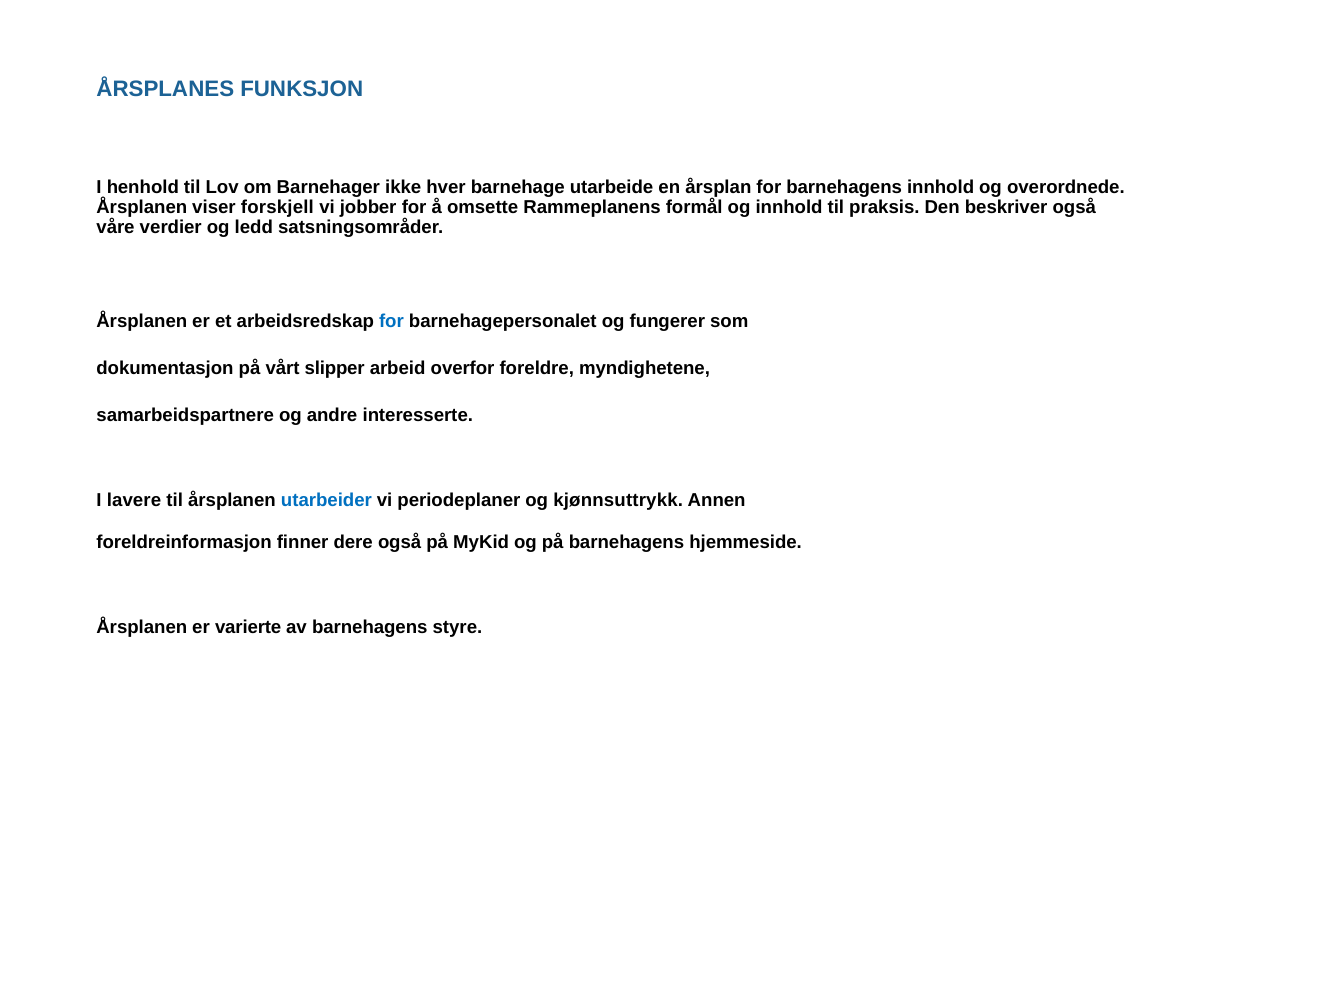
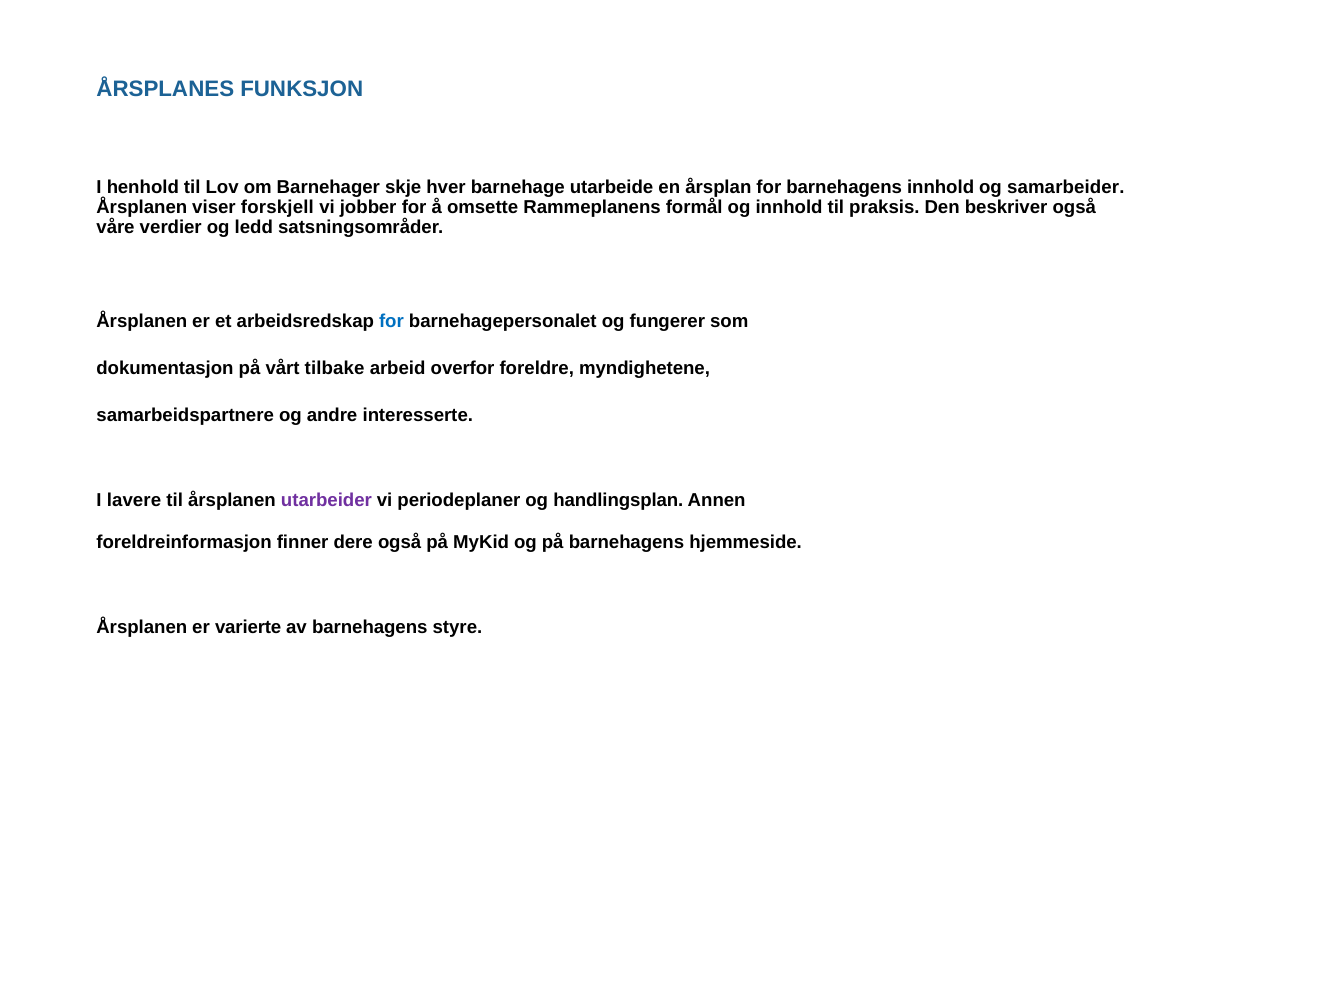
ikke: ikke -> skje (403, 187)
overordnede: overordnede -> samarbeider (1066, 187)
slipper: slipper -> tilbake (335, 368)
utarbeider colour: blue -> purple (326, 500)
kjønnsuttrykk: kjønnsuttrykk -> handlingsplan (618, 500)
